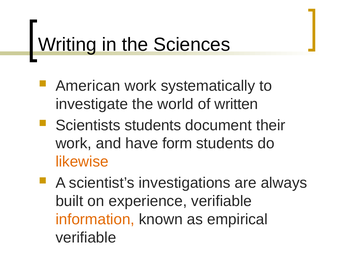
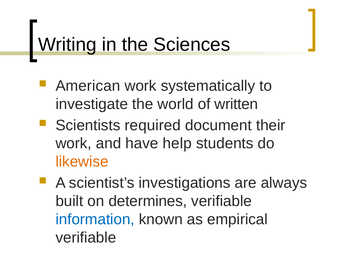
Scientists students: students -> required (153, 125)
form: form -> help (177, 143)
experience: experience -> determines (148, 201)
information colour: orange -> blue (95, 219)
